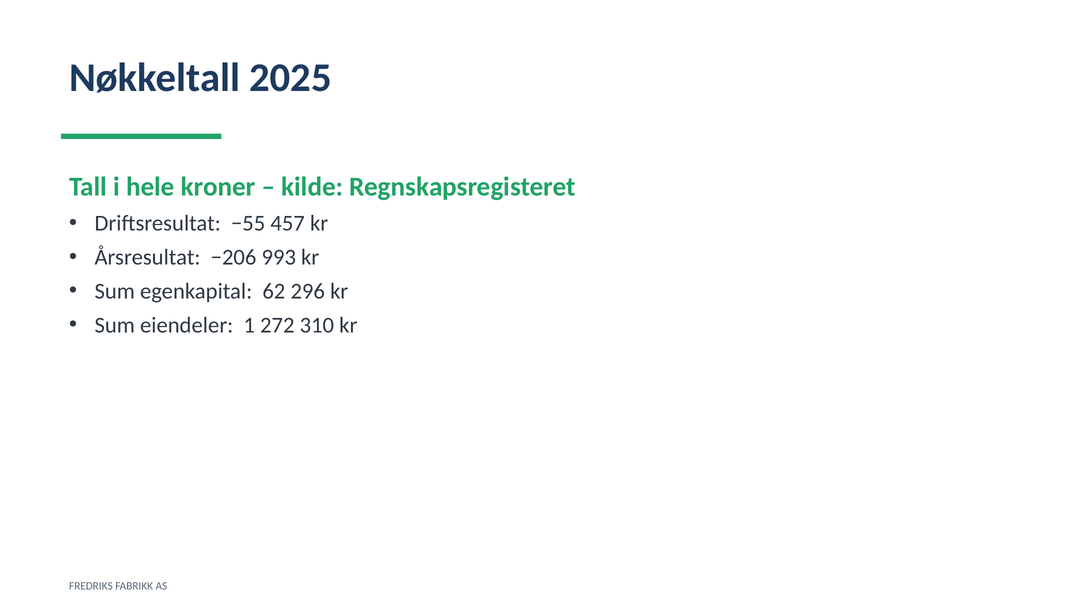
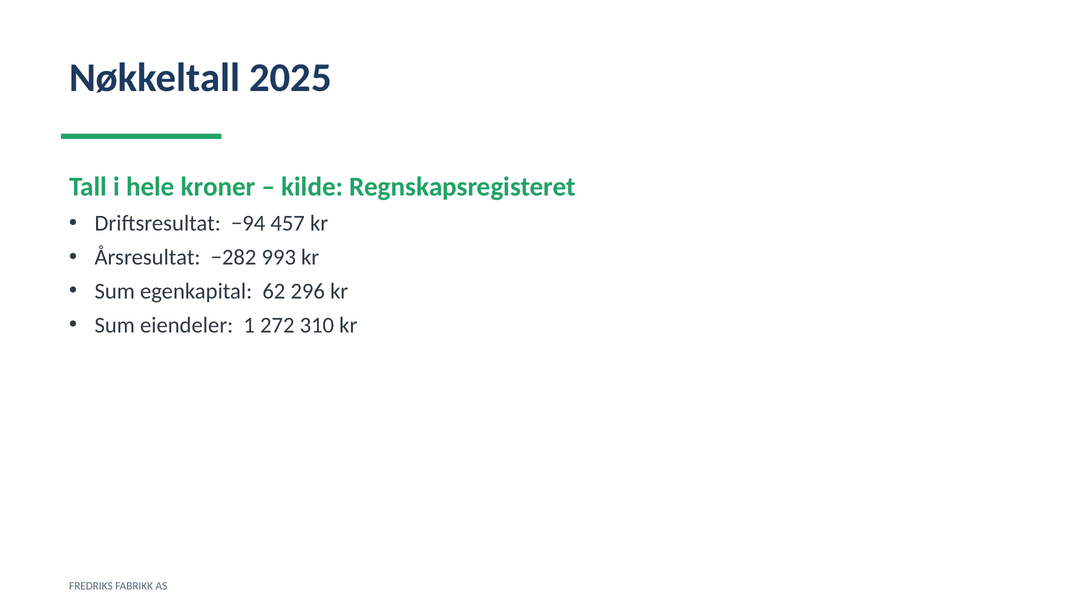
−55: −55 -> −94 (248, 223)
−206: −206 -> −282 (234, 257)
